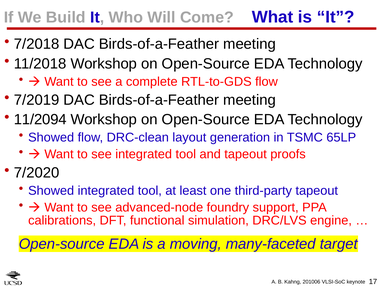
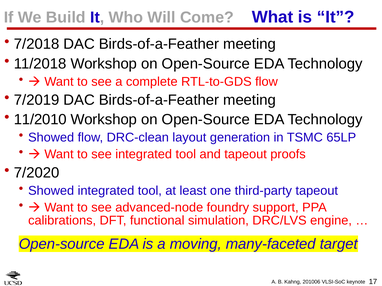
11/2094: 11/2094 -> 11/2010 (40, 120)
